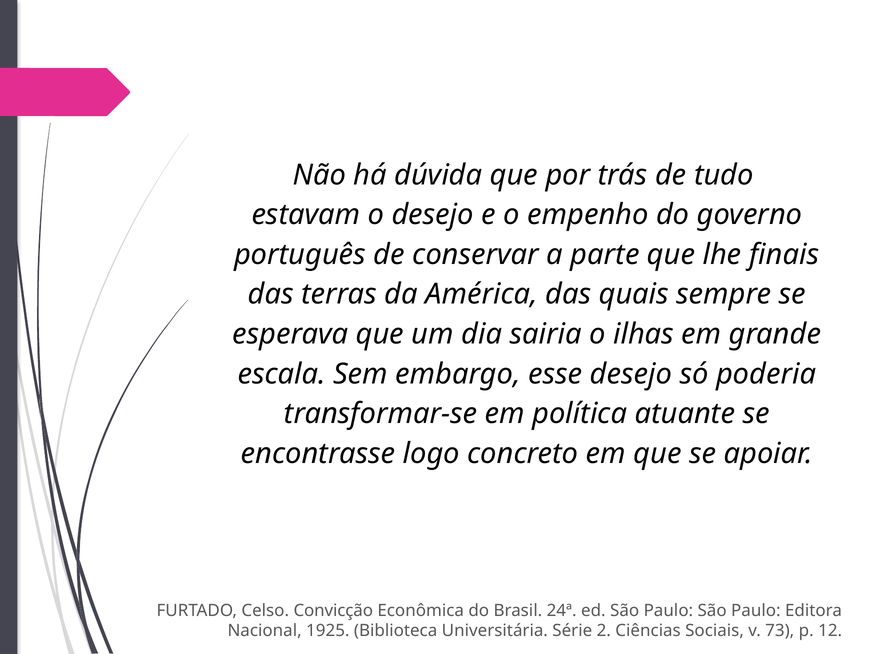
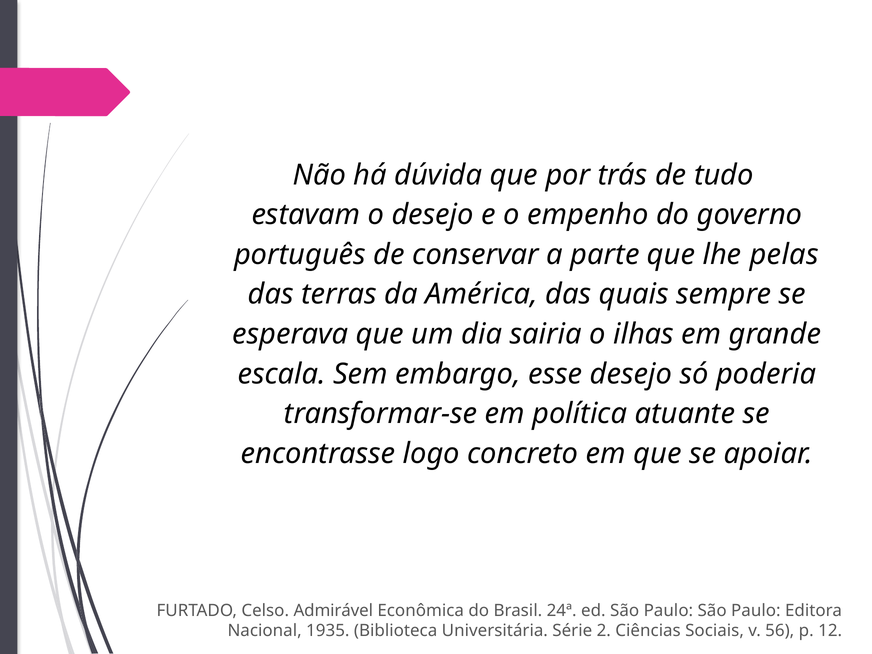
finais: finais -> pelas (784, 255)
Convicção: Convicção -> Admirável (333, 611)
1925: 1925 -> 1935 (328, 631)
73: 73 -> 56 (780, 631)
